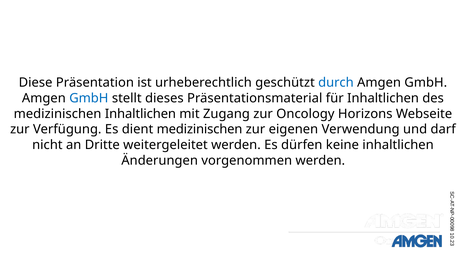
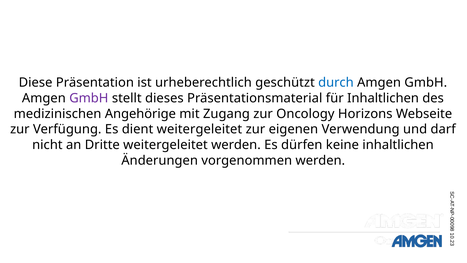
GmbH colour: blue -> purple (89, 98)
medizinischen Inhaltlichen: Inhaltlichen -> Angehörige (140, 114)
dient medizinischen: medizinischen -> weitergeleitet (199, 129)
